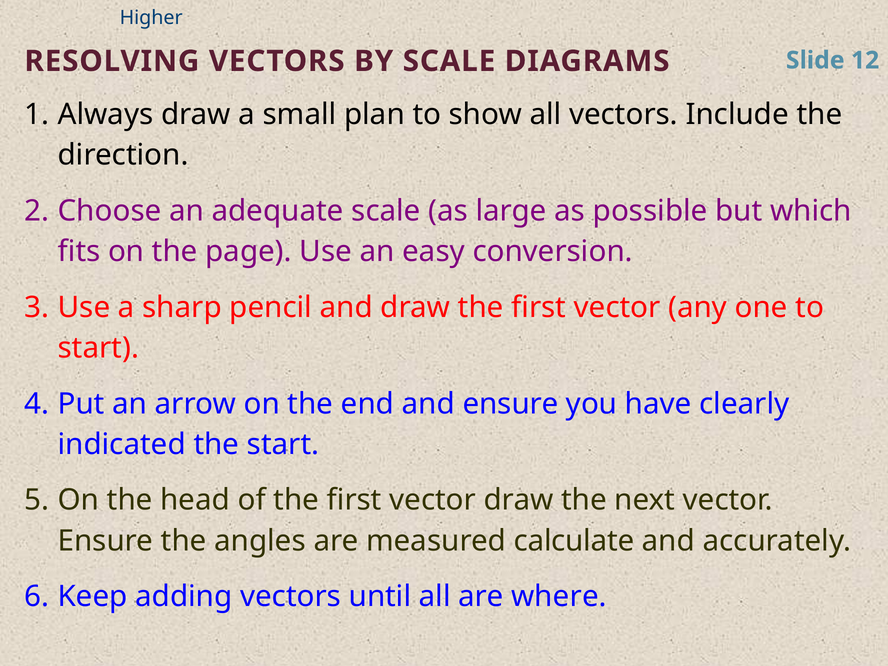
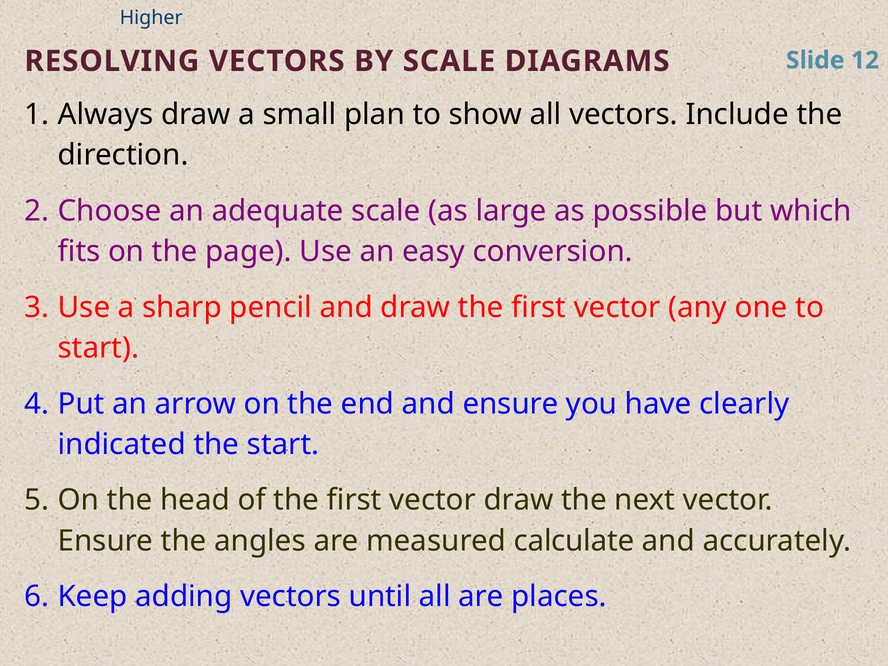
where: where -> places (559, 597)
